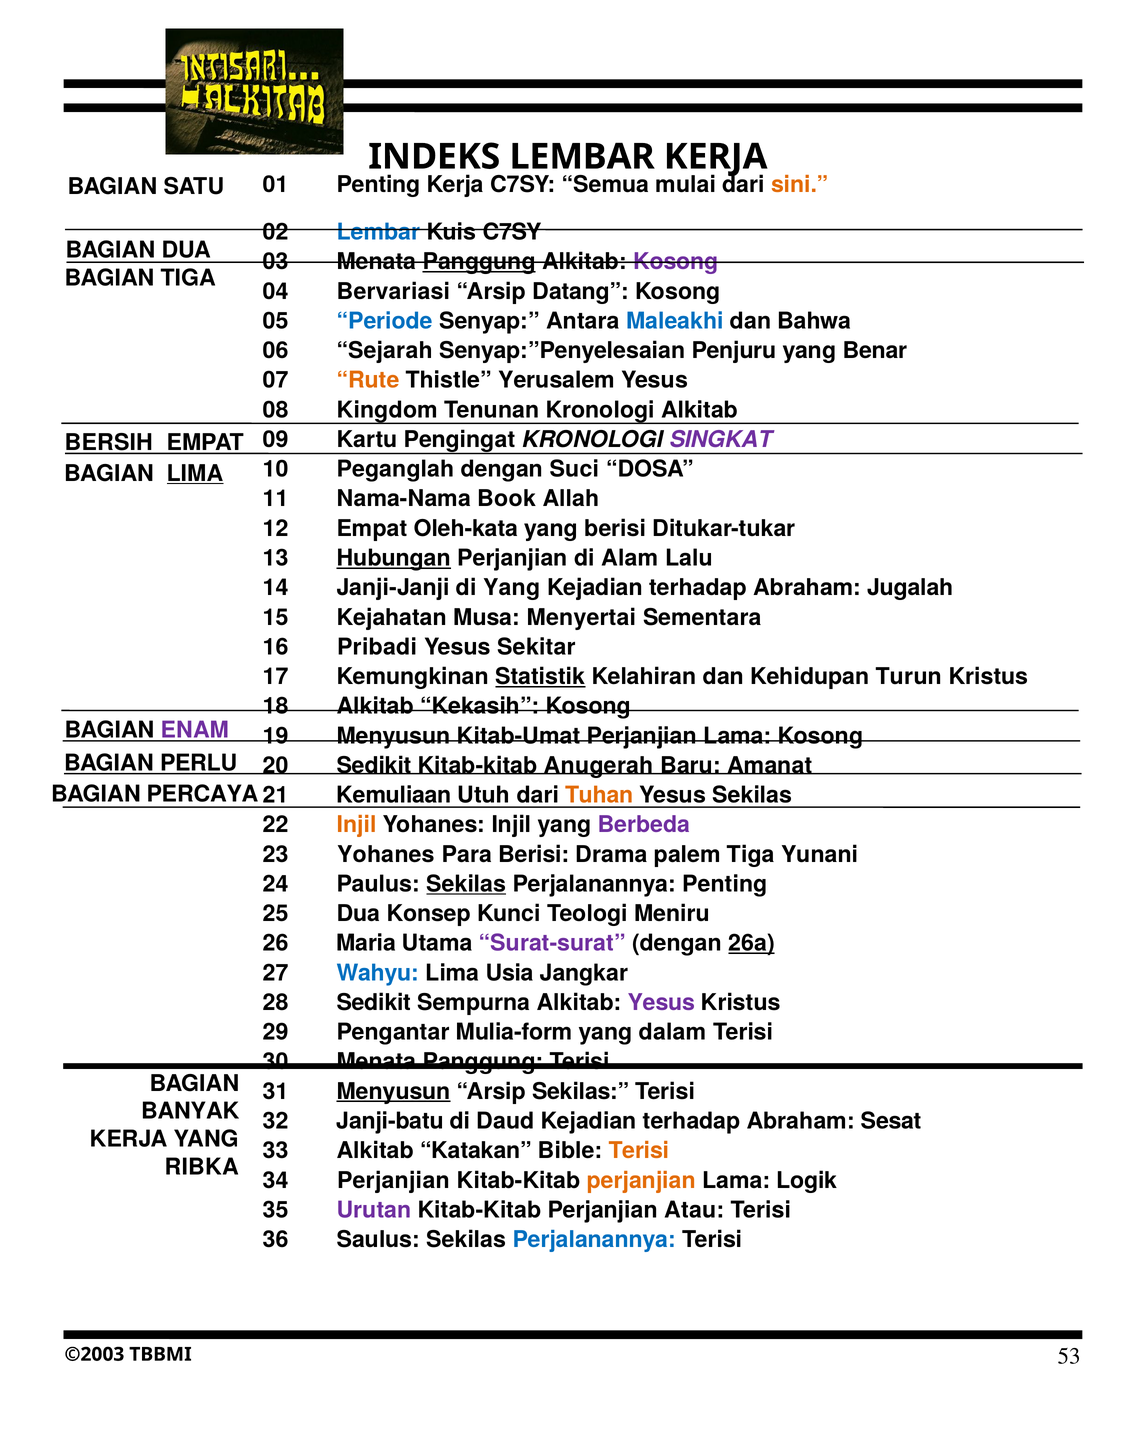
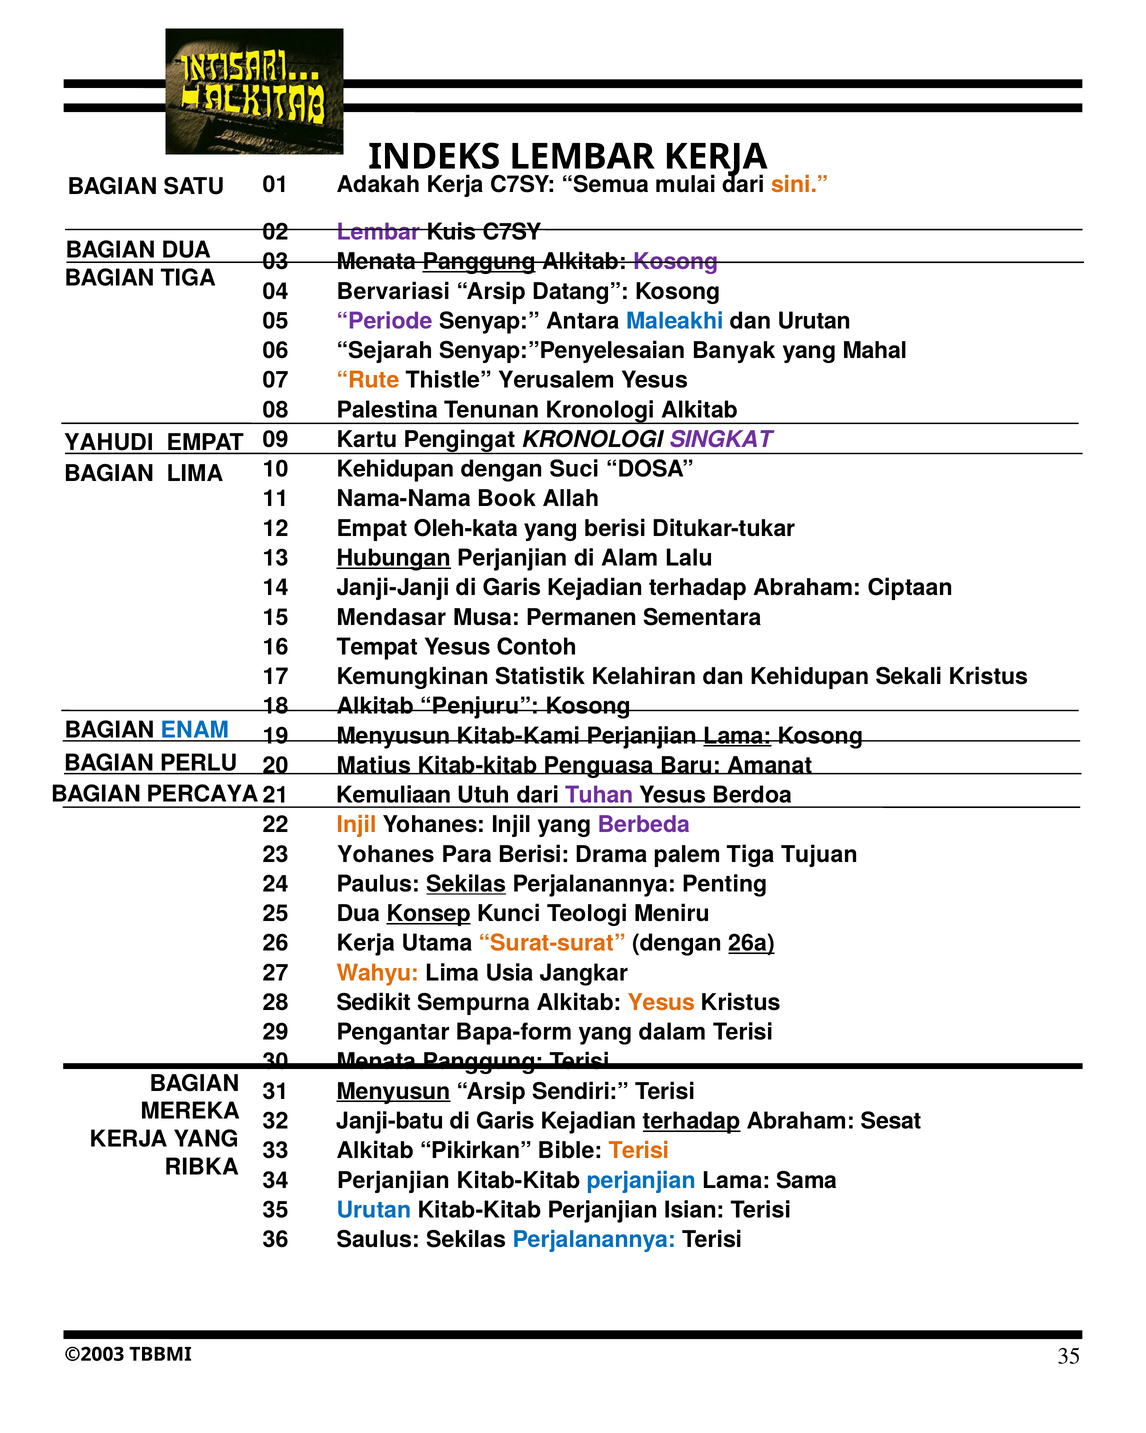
01 Penting: Penting -> Adakah (378, 185)
Lembar colour: blue -> purple (378, 232)
Periode colour: blue -> purple (385, 321)
dan Bahwa: Bahwa -> Urutan (814, 321)
Penjuru: Penjuru -> Banyak (734, 351)
Benar: Benar -> Mahal (875, 351)
Kingdom: Kingdom -> Palestina (387, 410)
BERSIH: BERSIH -> YAHUDI (109, 443)
10 Peganglah: Peganglah -> Kehidupan (396, 469)
LIMA underline: present -> none (195, 474)
Janji-Janji di Yang: Yang -> Garis (512, 588)
Jugalah: Jugalah -> Ciptaan (910, 588)
Kejahatan: Kejahatan -> Mendasar (392, 618)
Menyertai: Menyertai -> Permanen (582, 618)
Pribadi: Pribadi -> Tempat (377, 647)
Sekitar: Sekitar -> Contoh (537, 647)
Statistik underline: present -> none (540, 677)
Turun: Turun -> Sekali (909, 677)
Kekasih: Kekasih -> Penjuru (480, 706)
ENAM colour: purple -> blue (195, 731)
Kitab-Umat: Kitab-Umat -> Kitab-Kami (519, 736)
Lama underline: none -> present (737, 736)
20 Sedikit: Sedikit -> Matius (374, 766)
Anugerah: Anugerah -> Penguasa (599, 766)
Tuhan colour: orange -> purple (599, 795)
Yesus Sekilas: Sekilas -> Berdoa (752, 795)
Yunani: Yunani -> Tujuan (820, 855)
Konsep underline: none -> present (429, 914)
26 Maria: Maria -> Kerja (366, 944)
Surat-surat colour: purple -> orange (552, 944)
Wahyu colour: blue -> orange (378, 973)
Yesus colour: purple -> orange (661, 1003)
Mulia-form: Mulia-form -> Bapa-form (514, 1033)
Arsip Sekilas: Sekilas -> Sendiri (581, 1092)
BANYAK: BANYAK -> MEREKA (190, 1112)
Daud: Daud -> Garis (506, 1121)
terhadap underline: none -> present (692, 1121)
Katakan: Katakan -> Pikirkan (476, 1151)
perjanjian colour: orange -> blue (641, 1181)
Logik: Logik -> Sama (807, 1181)
Urutan colour: purple -> blue (374, 1210)
Atau: Atau -> Isian (694, 1210)
53: 53 -> 35 (1069, 1356)
